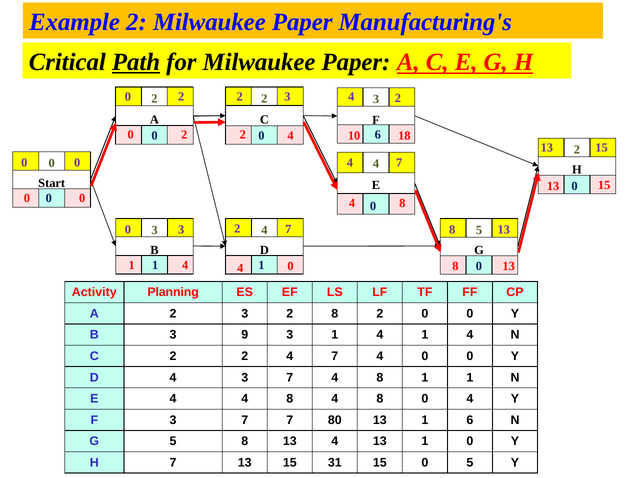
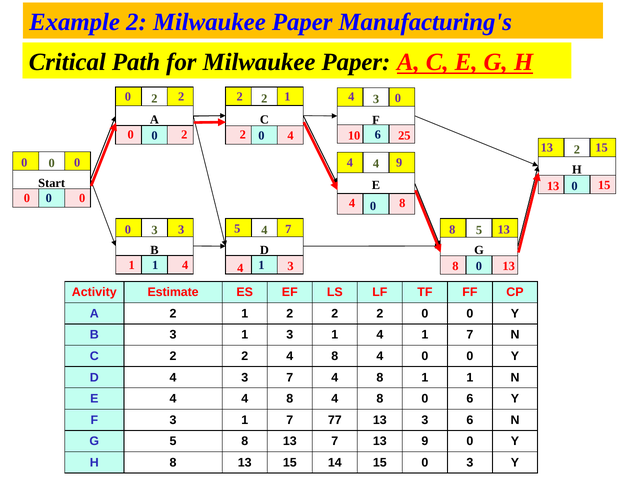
Path underline: present -> none (136, 62)
2 2 3: 3 -> 1 (287, 97)
2: 2 -> 0 (398, 98)
18: 18 -> 25 (404, 136)
7: 7 -> 9 (399, 163)
0 3 2: 2 -> 5 (237, 229)
0: 0 -> 3 (291, 266)
Planning: Planning -> Estimate (173, 293)
A 2 3: 3 -> 1 (245, 314)
8: 8 -> 2 (335, 314)
B 3 9: 9 -> 1 (245, 335)
4 1 4: 4 -> 7 (470, 335)
2 2 4 7: 7 -> 8 (335, 357)
8 0 4: 4 -> 6 (470, 399)
F 3 7: 7 -> 1 (245, 420)
80: 80 -> 77 (335, 420)
1: 1 -> 3 (425, 420)
8 13 4: 4 -> 7 (335, 442)
1: 1 -> 9 (425, 442)
H 7: 7 -> 8 (173, 463)
31: 31 -> 14 (335, 463)
15 0 5: 5 -> 3 (470, 463)
